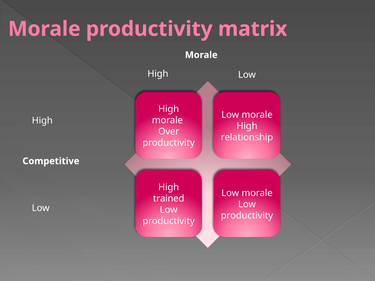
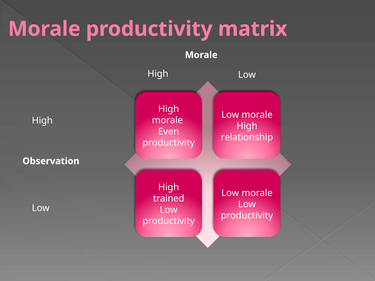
Over: Over -> Even (169, 132)
Competitive: Competitive -> Observation (51, 161)
